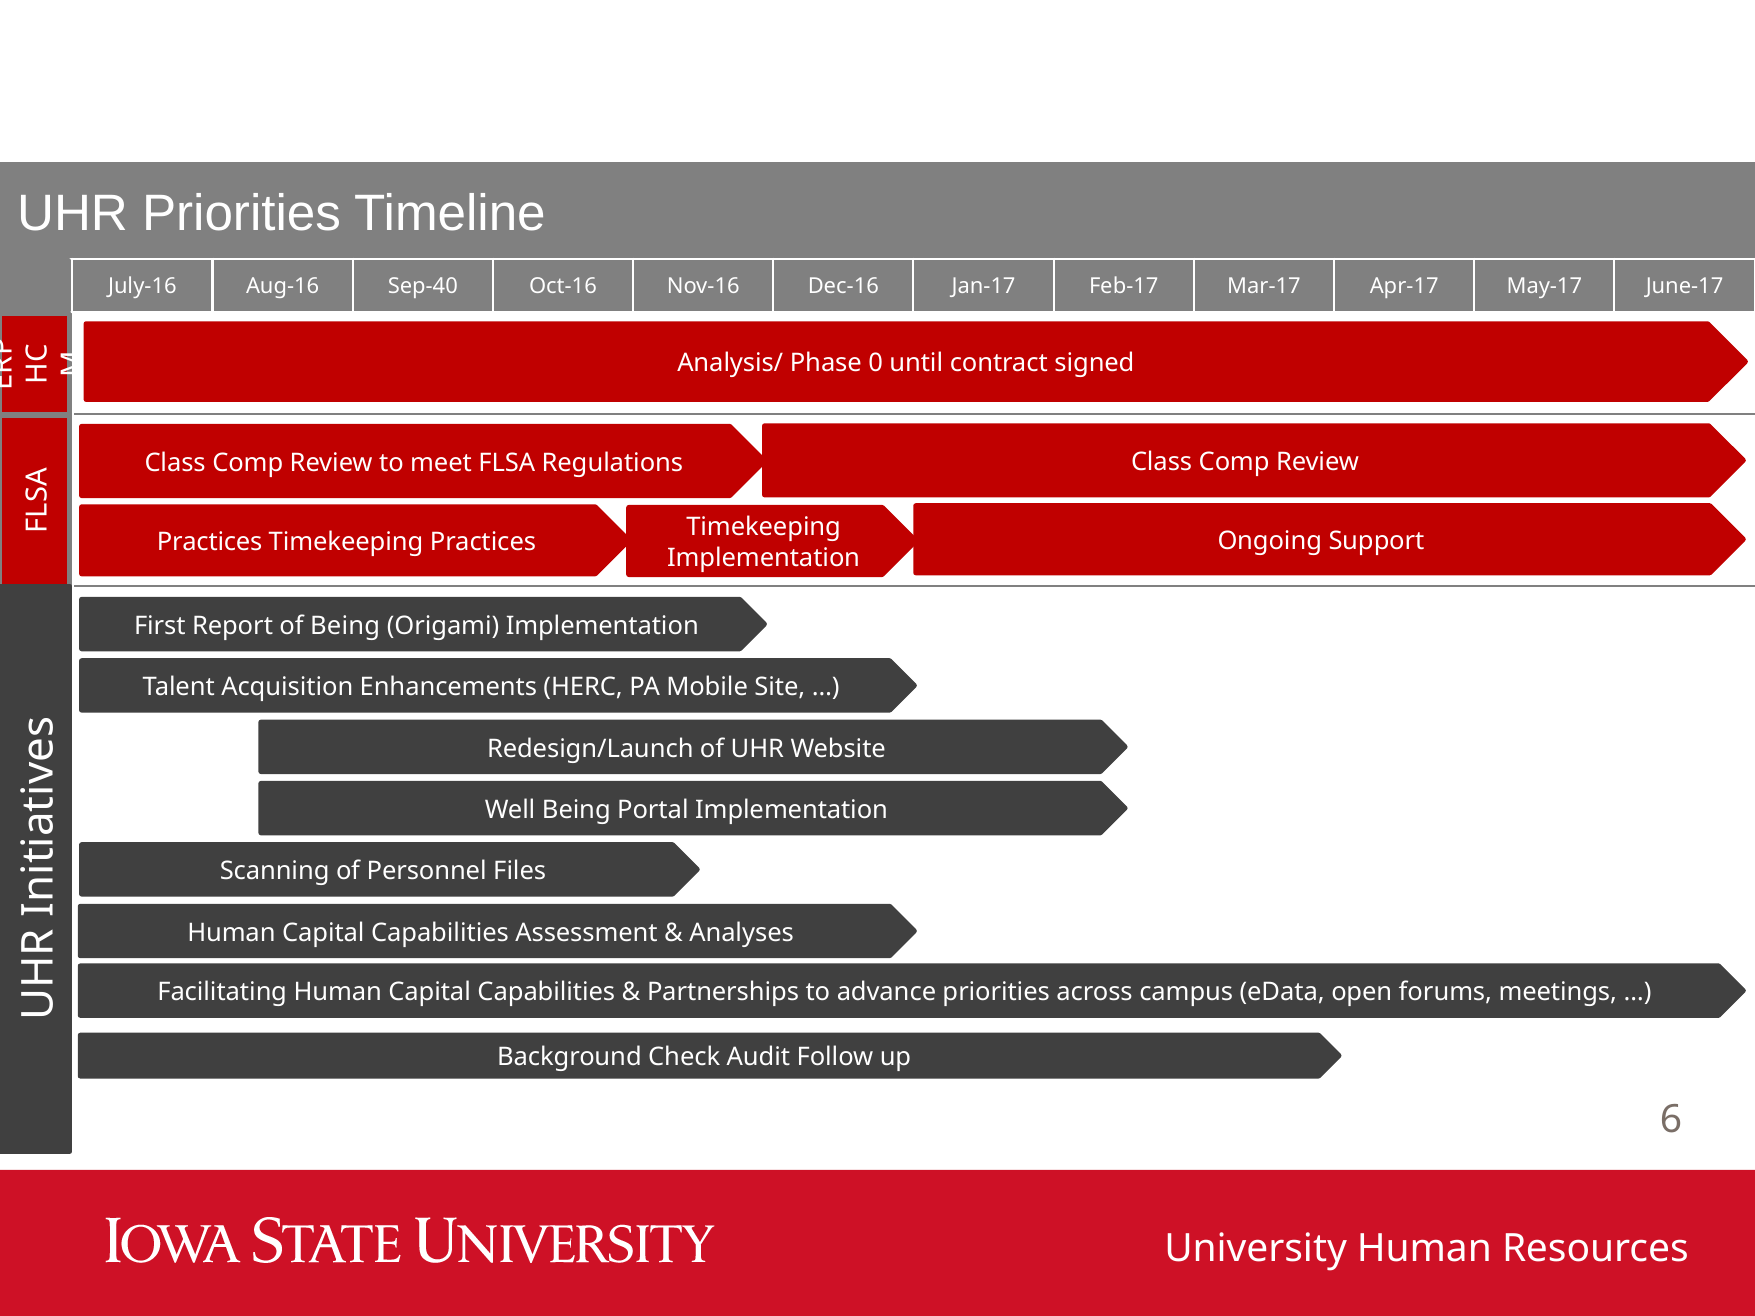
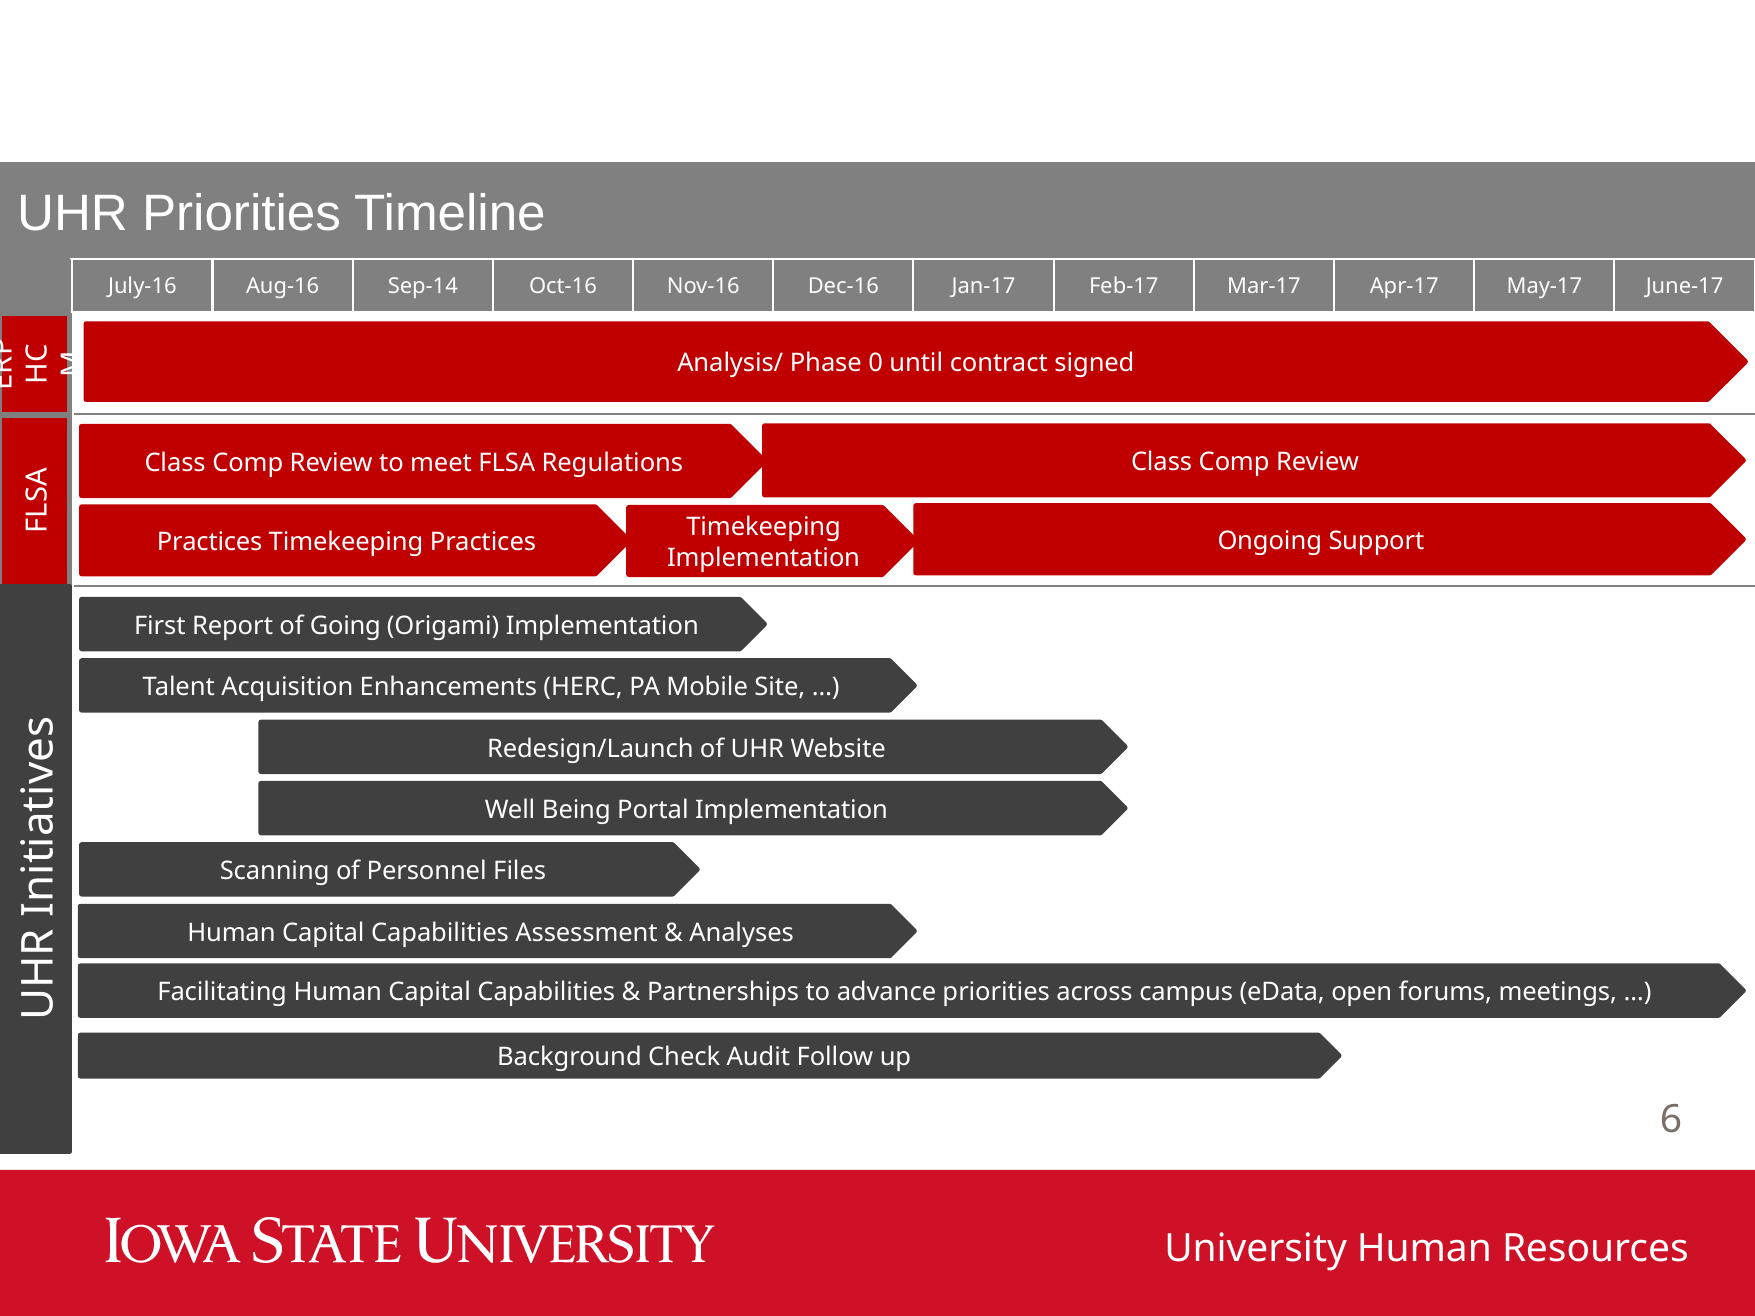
Sep-40: Sep-40 -> Sep-14 (423, 287)
of Being: Being -> Going (345, 626)
